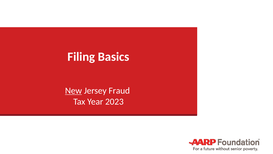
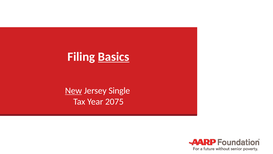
Basics underline: none -> present (114, 57)
Fraud: Fraud -> Single (119, 90)
2023: 2023 -> 2075 (114, 101)
